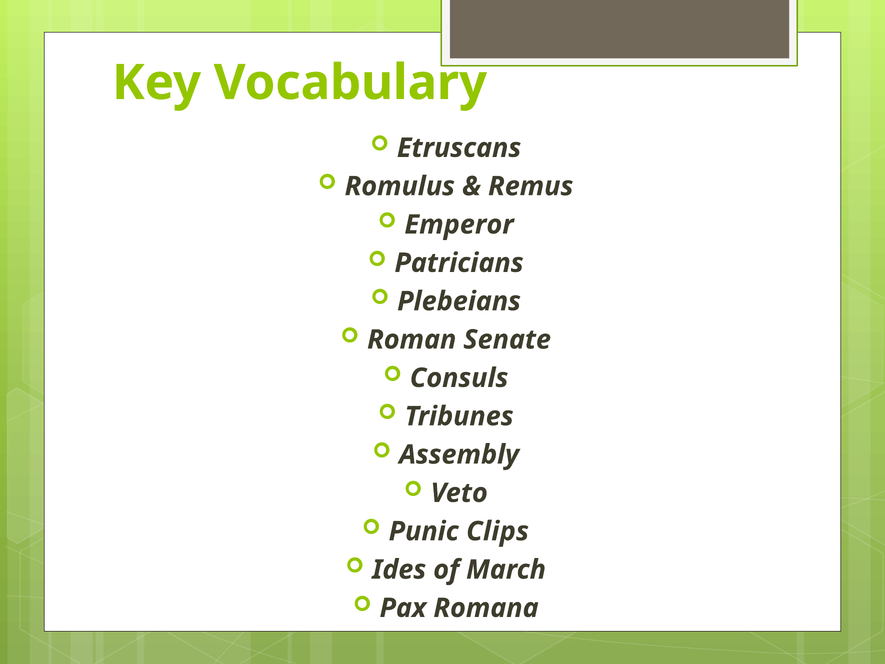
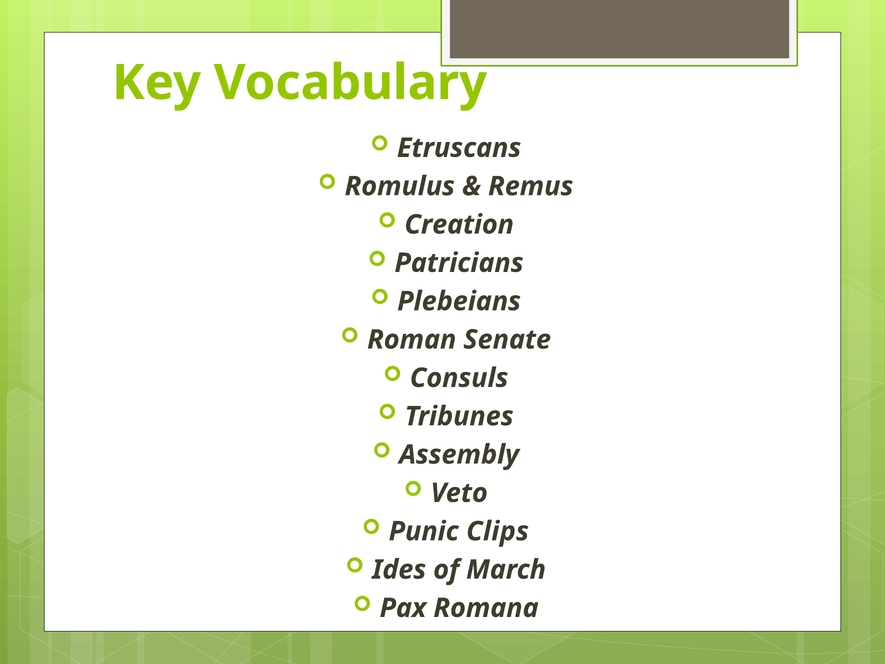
Emperor: Emperor -> Creation (459, 225)
